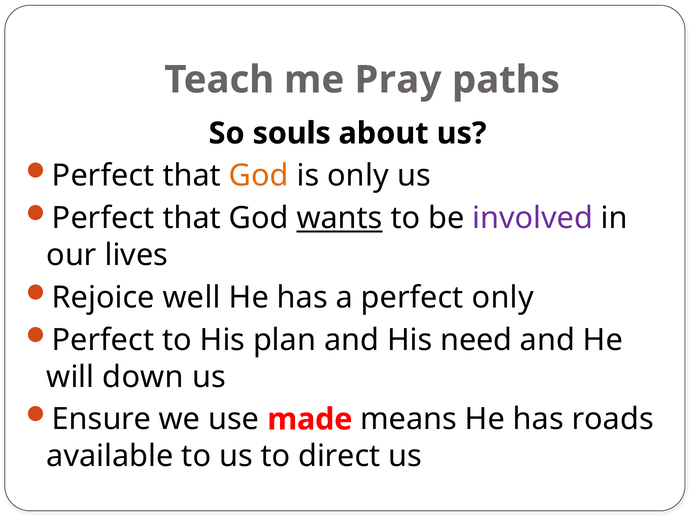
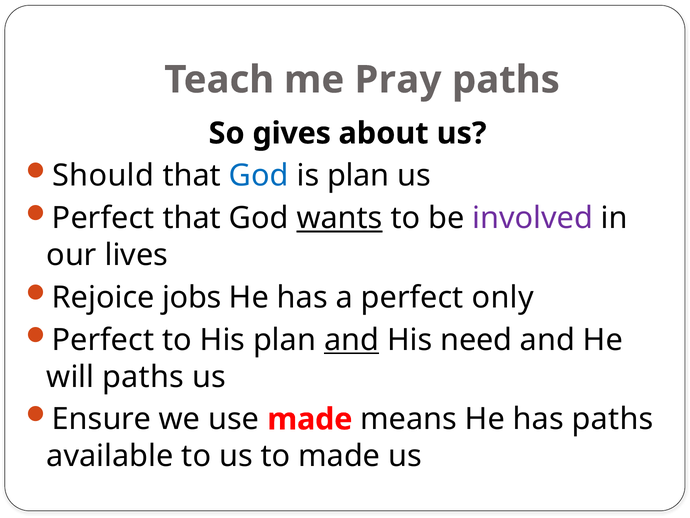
souls: souls -> gives (292, 133)
Perfect: Perfect -> Should (103, 176)
God colour: orange -> blue (259, 176)
is only: only -> plan (358, 176)
well: well -> jobs (192, 297)
and underline: none -> present (352, 340)
will down: down -> paths (143, 377)
has roads: roads -> paths (613, 419)
to direct: direct -> made (339, 456)
